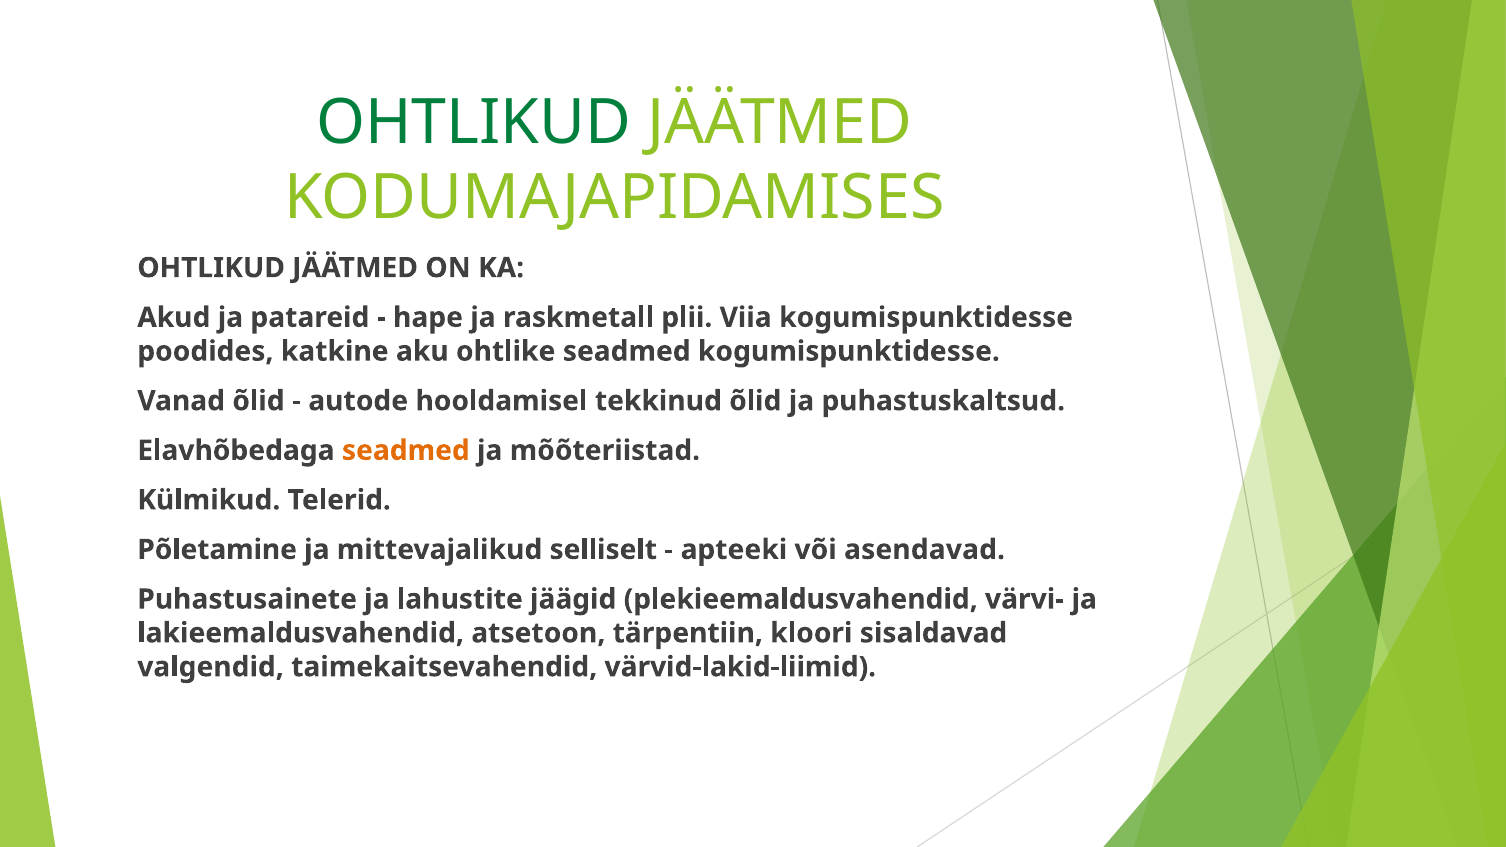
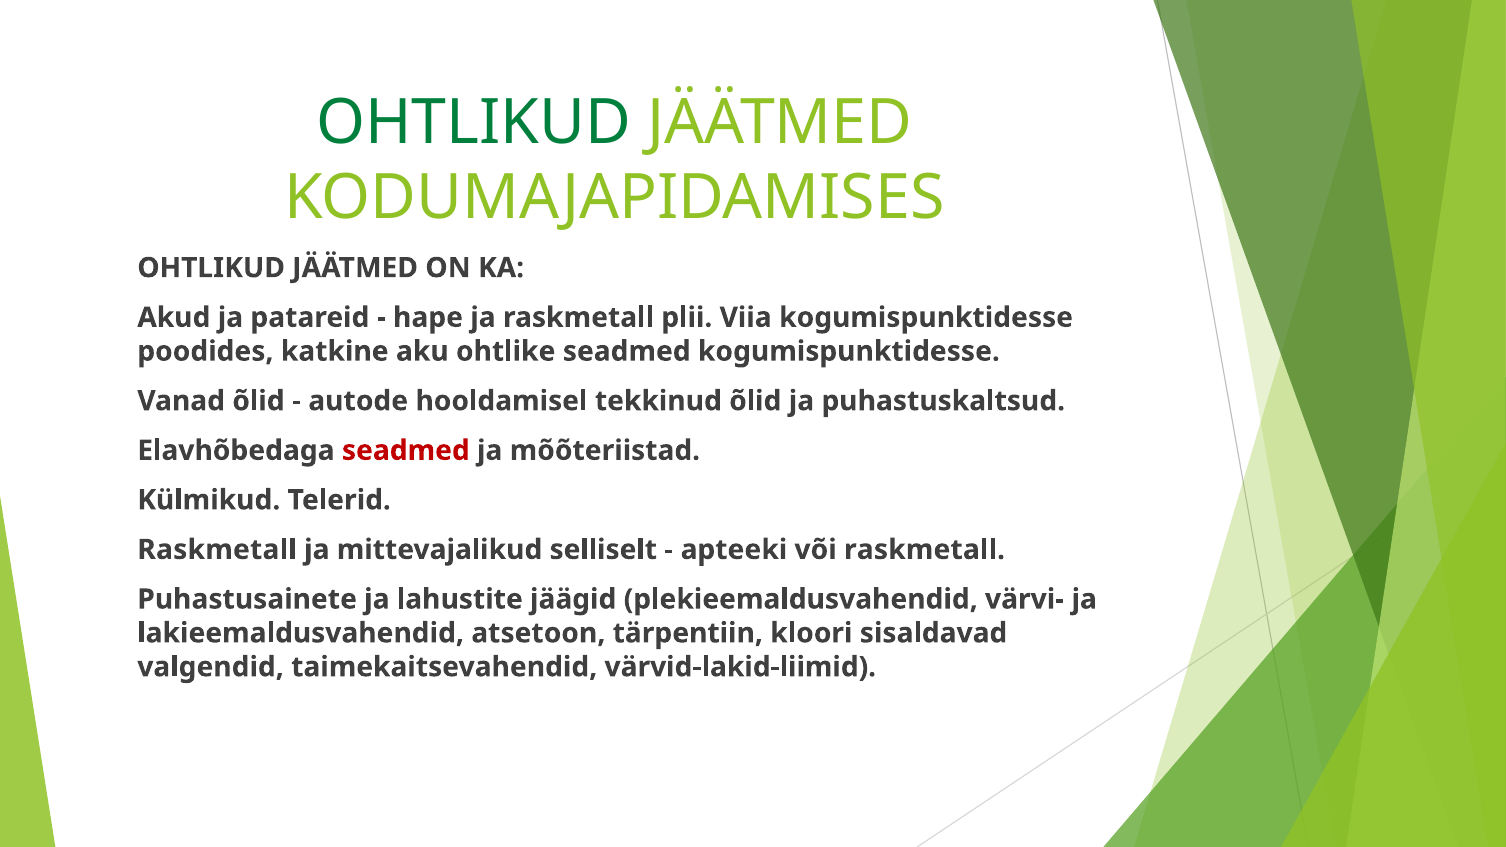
seadmed colour: orange -> red (406, 451)
Põletamine: Põletamine -> Raskmetall (217, 550)
või asendavad: asendavad -> raskmetall (925, 550)
